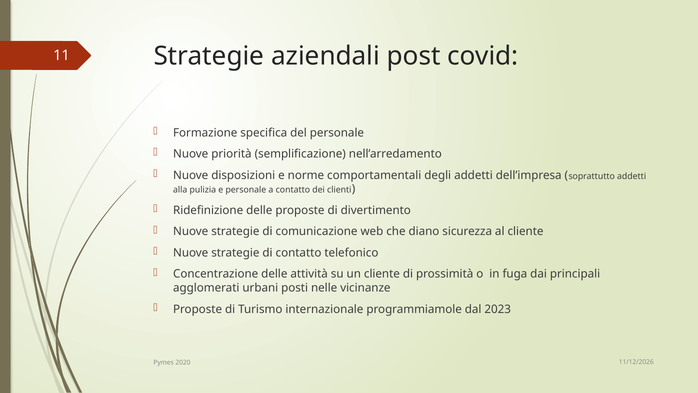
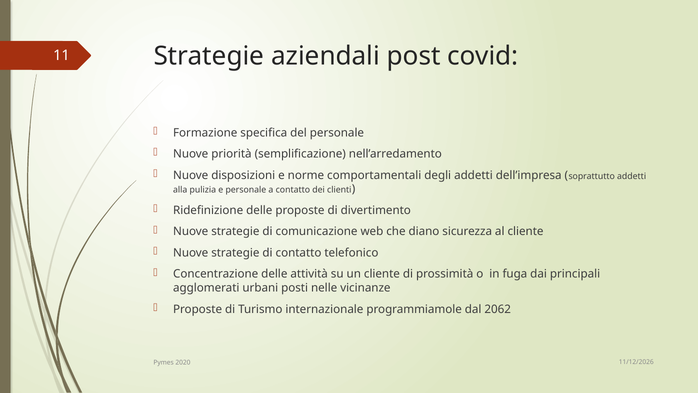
2023: 2023 -> 2062 (498, 309)
